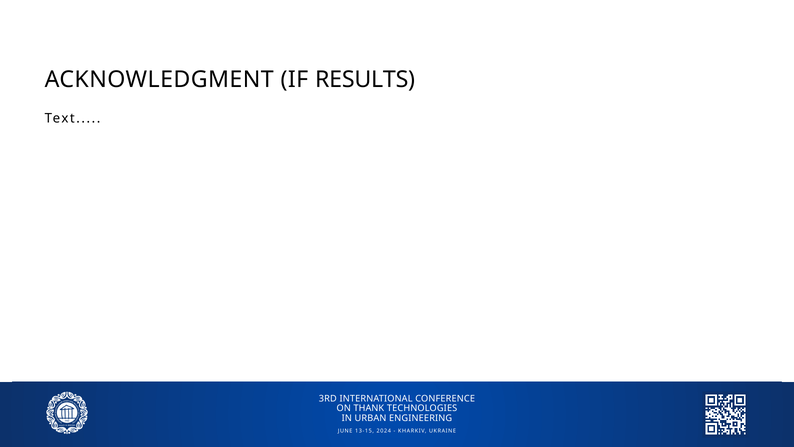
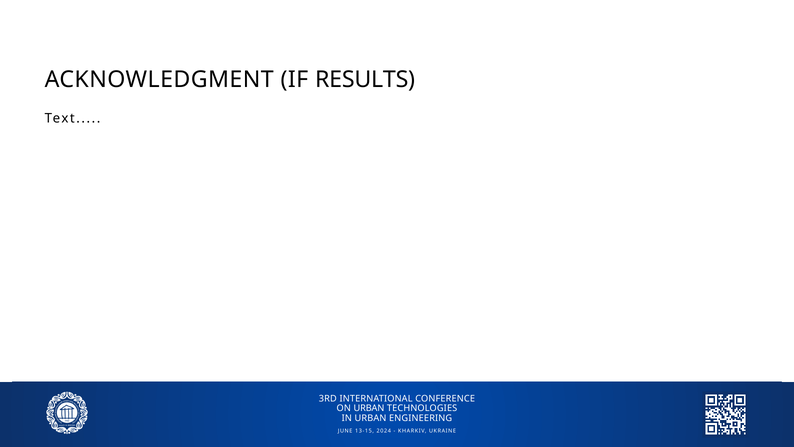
ON THANK: THANK -> URBAN (369, 408)
